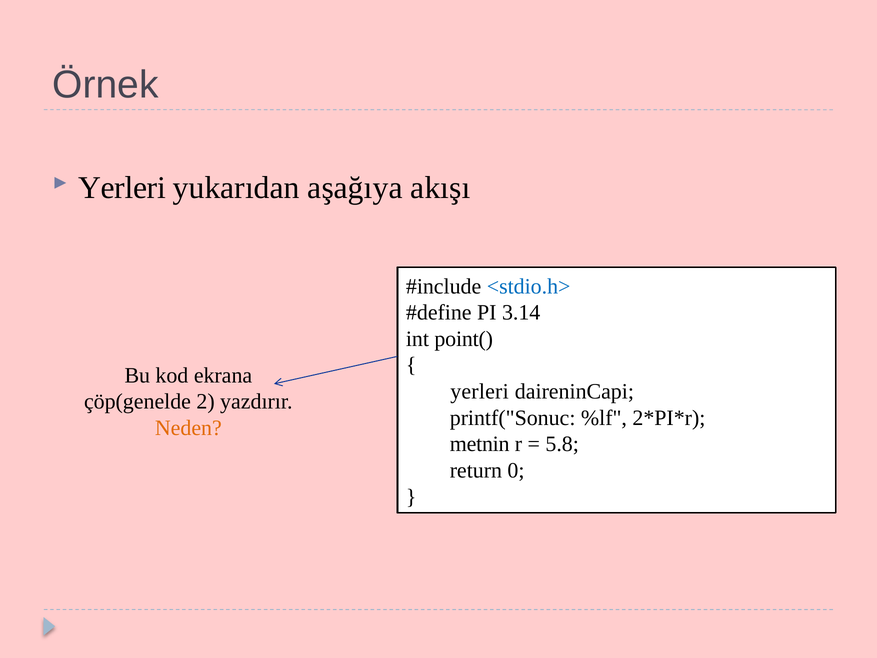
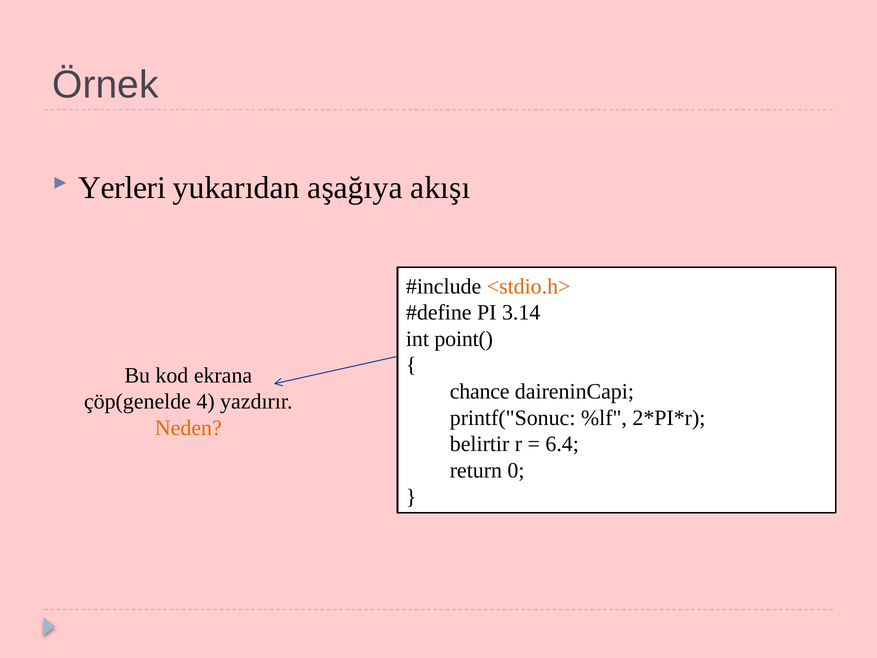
<stdio.h> colour: blue -> orange (529, 286)
yerleri: yerleri -> chance (480, 391)
2: 2 -> 4 (206, 402)
metnin: metnin -> belirtir (480, 444)
5.8: 5.8 -> 6.4 (562, 444)
